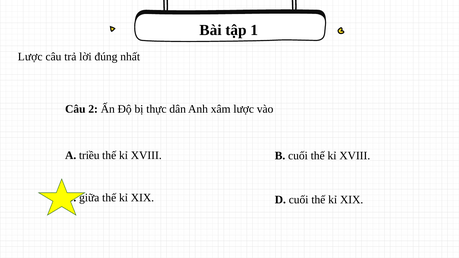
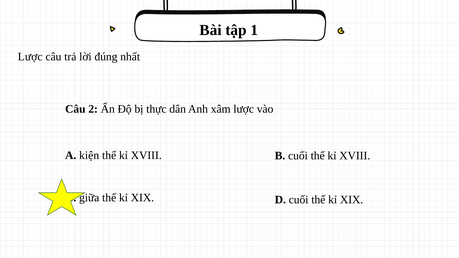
triều: triều -> kiện (89, 156)
